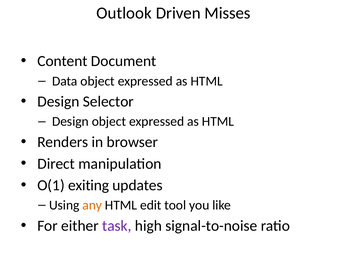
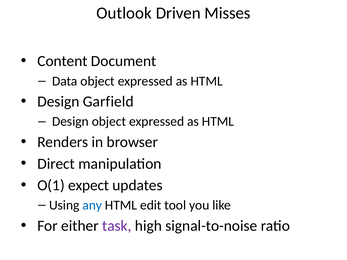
Selector: Selector -> Garfield (108, 102)
exiting: exiting -> expect (89, 185)
any colour: orange -> blue (92, 205)
